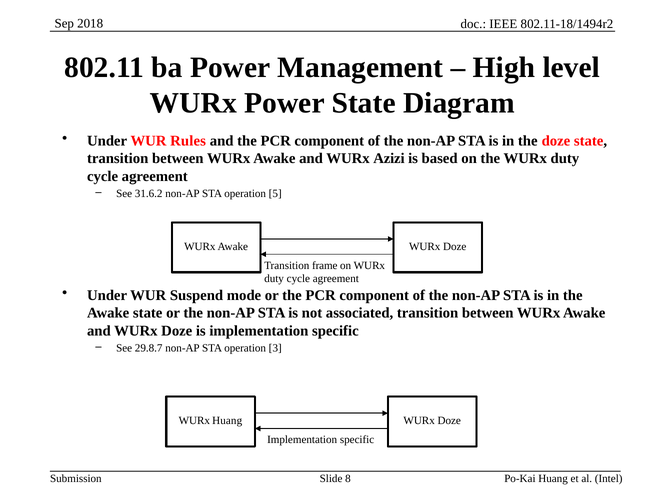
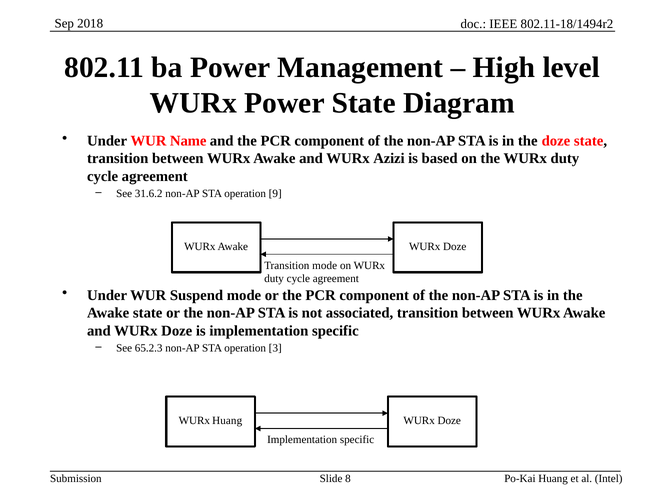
Rules: Rules -> Name (188, 141)
5: 5 -> 9 (275, 194)
Transition frame: frame -> mode (325, 265)
29.8.7: 29.8.7 -> 65.2.3 (149, 348)
